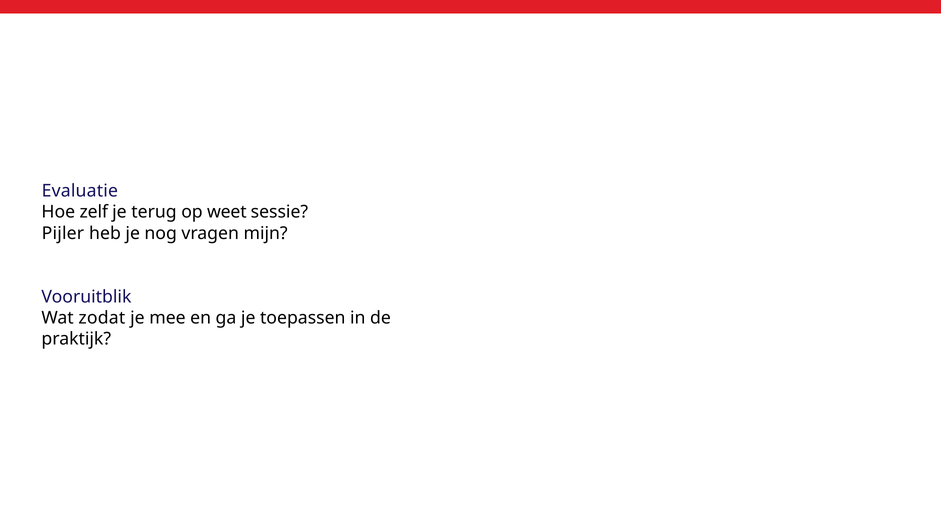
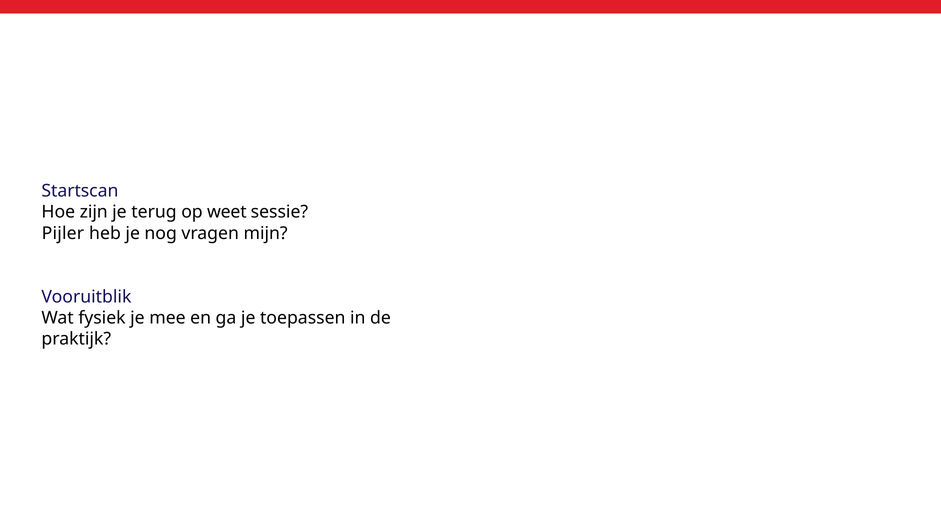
Evaluatie: Evaluatie -> Startscan (80, 191)
zelf: zelf -> zijn (94, 212)
zodat: zodat -> fysiek (102, 318)
